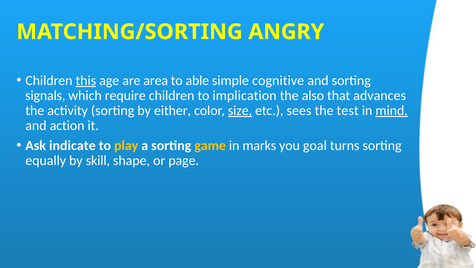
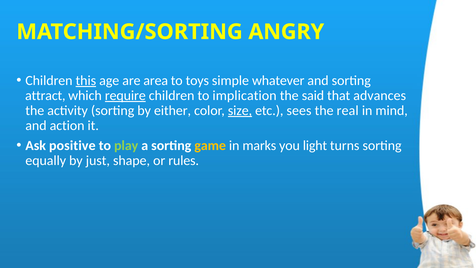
able: able -> toys (197, 80)
cognitive: cognitive -> whatever (278, 80)
signals: signals -> attract (45, 95)
require underline: none -> present (125, 95)
also: also -> said (313, 95)
test: test -> real (348, 110)
mind underline: present -> none (392, 110)
indicate: indicate -> positive (72, 145)
play colour: yellow -> light green (126, 145)
goal: goal -> light (315, 145)
skill: skill -> just (98, 160)
page: page -> rules (184, 160)
